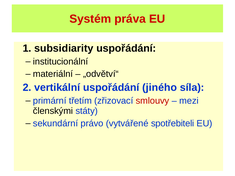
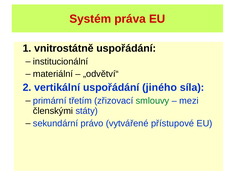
subsidiarity: subsidiarity -> vnitrostátně (64, 48)
smlouvy colour: red -> green (153, 101)
spotřebiteli: spotřebiteli -> přístupové (173, 124)
